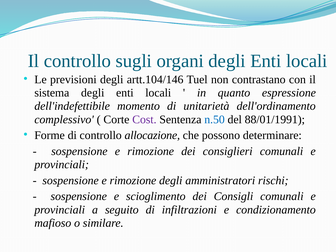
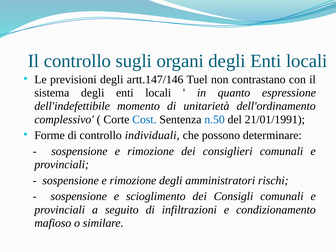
artt.104/146: artt.104/146 -> artt.147/146 (155, 80)
Cost colour: purple -> blue (144, 119)
88/01/1991: 88/01/1991 -> 21/01/1991 (275, 119)
allocazione: allocazione -> individuali (152, 135)
